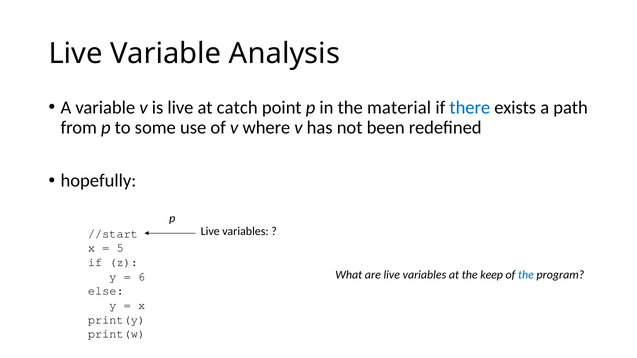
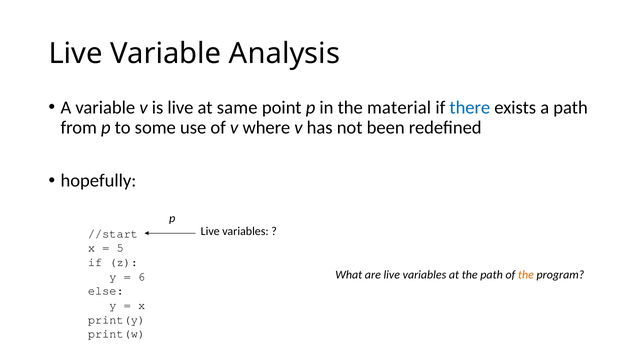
catch: catch -> same (237, 108)
the keep: keep -> path (492, 275)
the colour: blue -> orange (526, 275)
